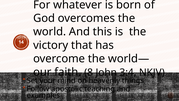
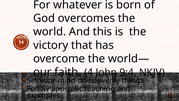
8: 8 -> 4 (89, 72)
3:4: 3:4 -> 9:4 (128, 72)
